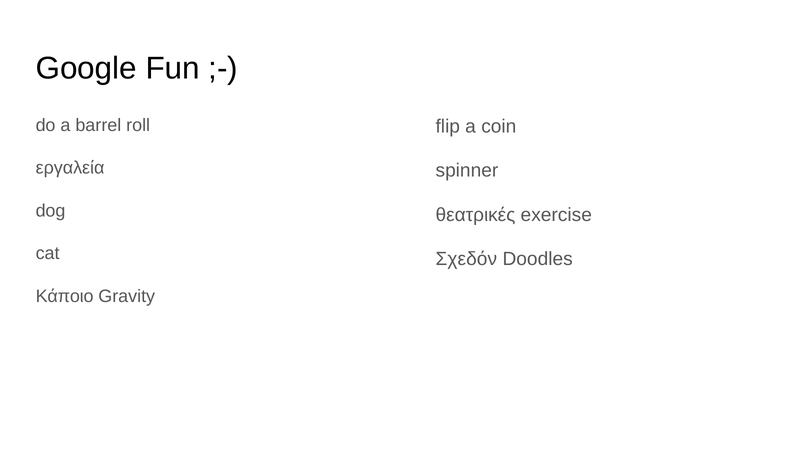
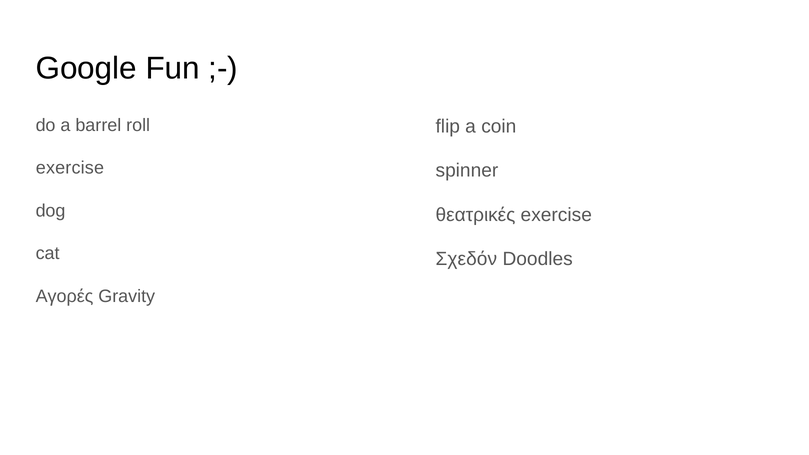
εργαλεία: εργαλεία -> exercise (70, 168)
Κάποιο: Κάποιο -> Αγορές (65, 296)
